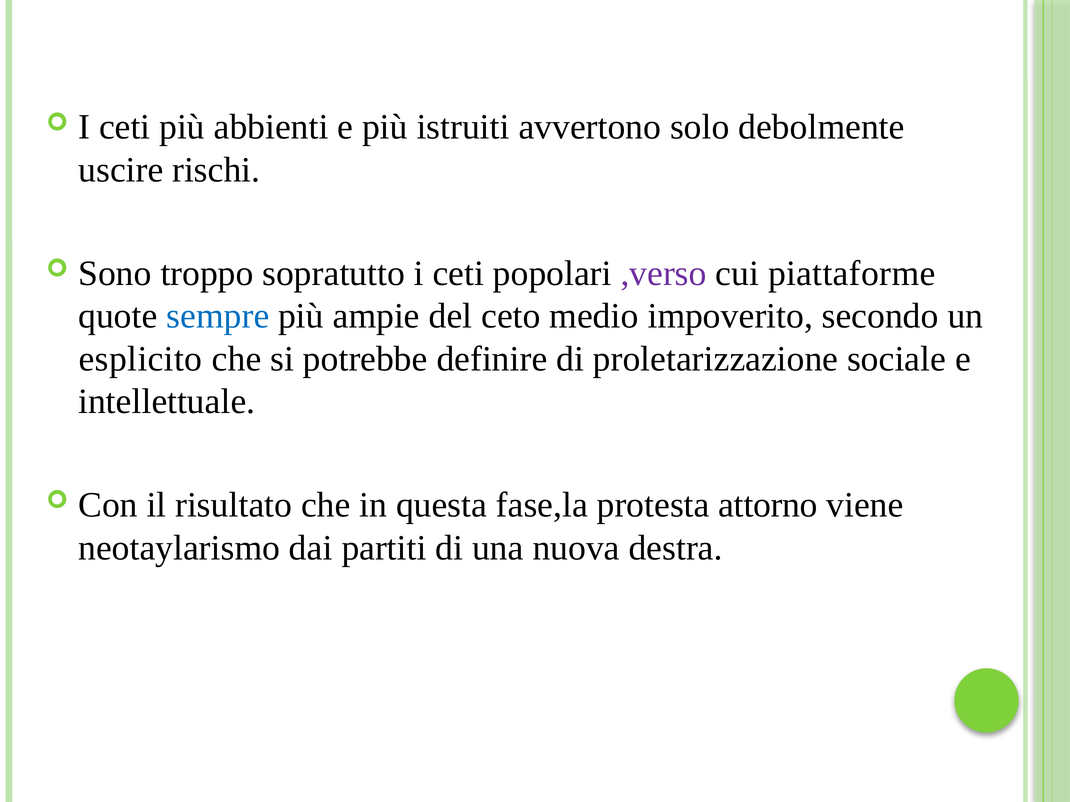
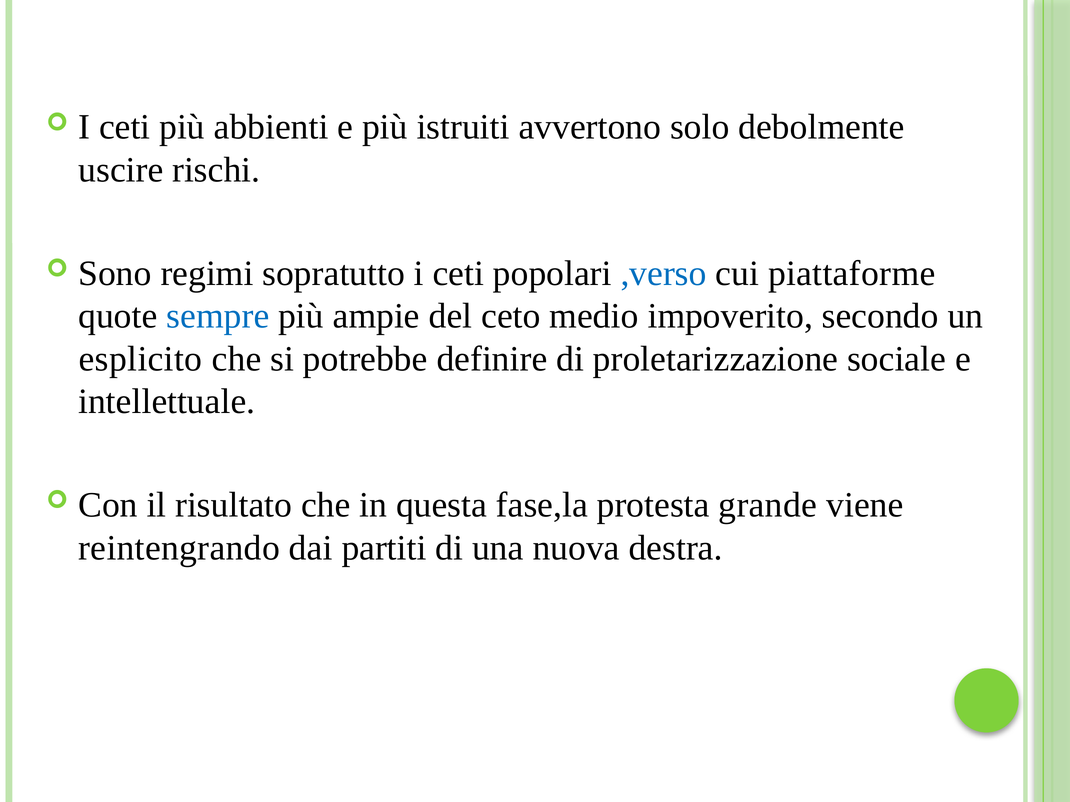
troppo: troppo -> regimi (207, 274)
,verso colour: purple -> blue (664, 274)
attorno: attorno -> grande (768, 505)
neotaylarismo: neotaylarismo -> reintengrando (179, 548)
